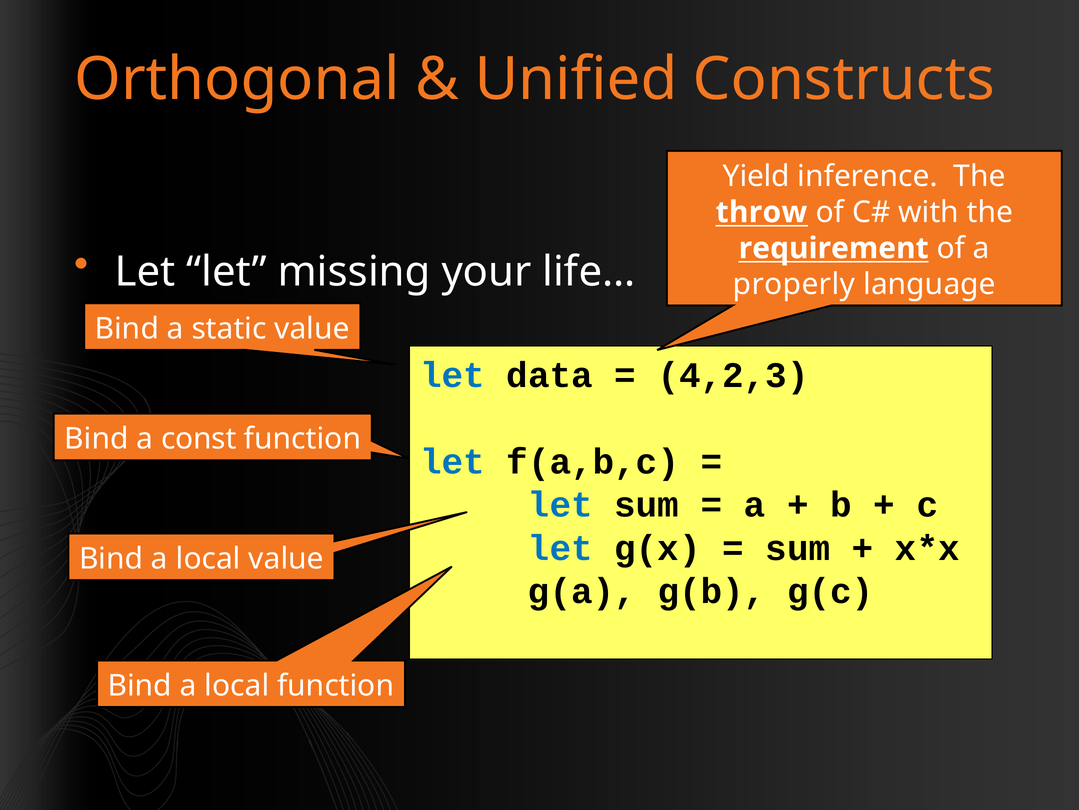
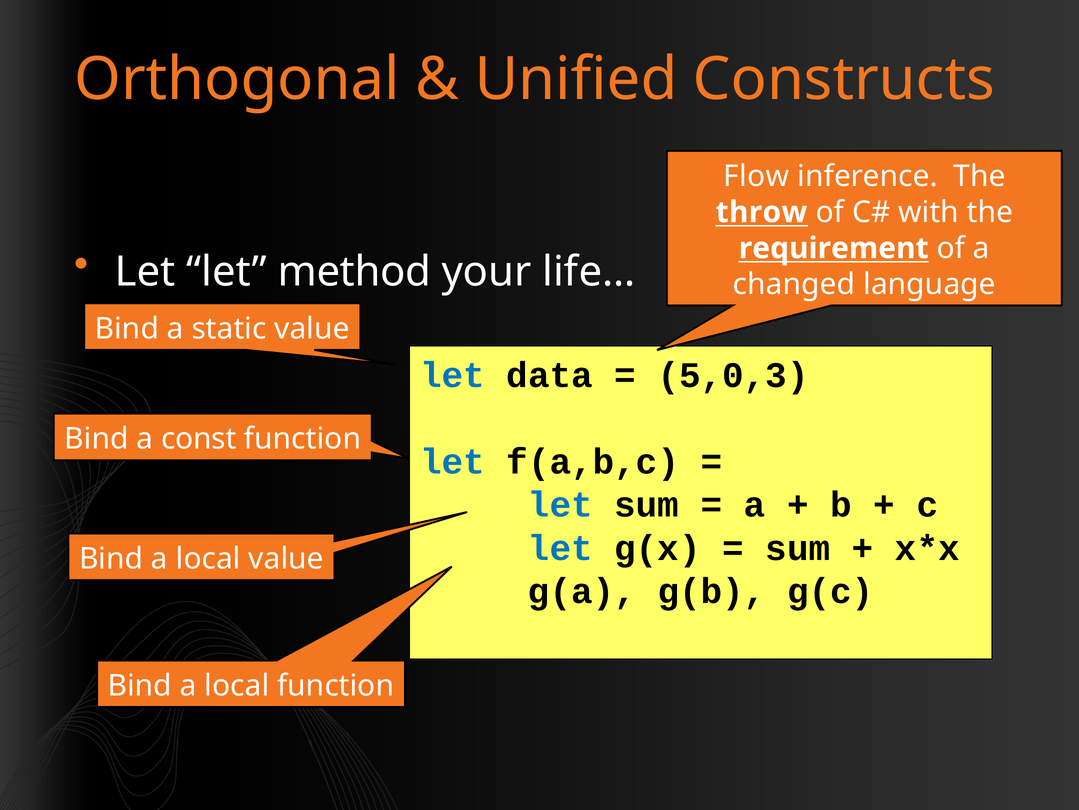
Yield: Yield -> Flow (756, 176)
missing: missing -> method (354, 271)
properly: properly -> changed (794, 284)
4,2,3: 4,2,3 -> 5,0,3 (733, 375)
